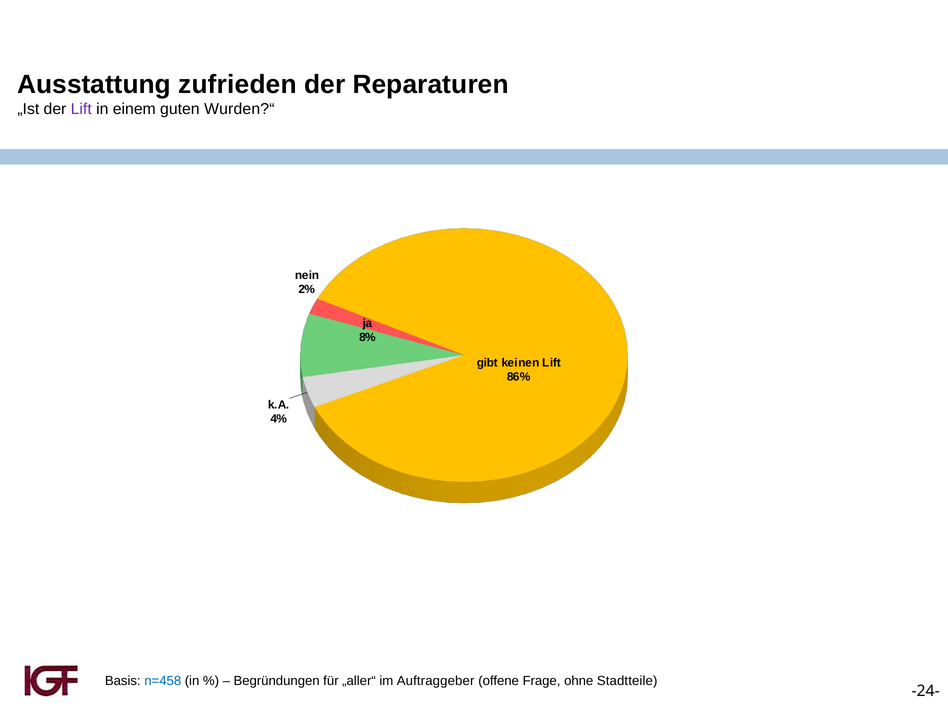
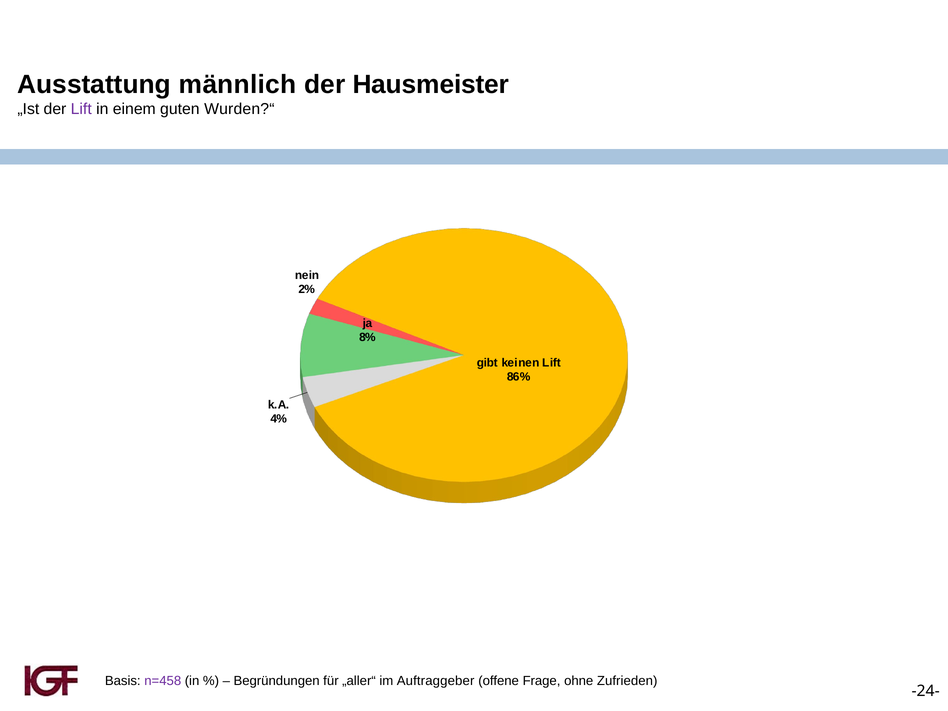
zufrieden: zufrieden -> männlich (238, 85)
Reparaturen: Reparaturen -> Hausmeister (431, 85)
n=458 colour: blue -> purple (163, 681)
Stadtteile: Stadtteile -> Zufrieden (627, 681)
